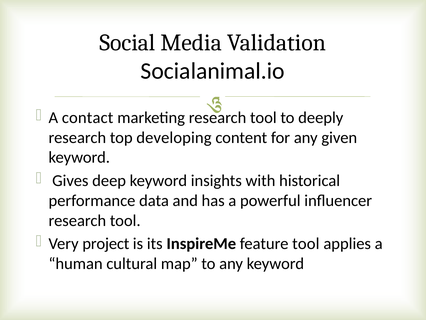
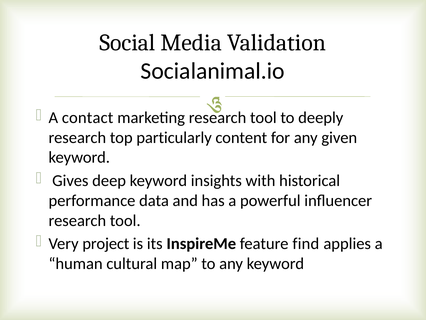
developing: developing -> particularly (174, 137)
feature tool: tool -> find (306, 243)
